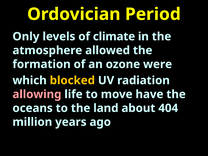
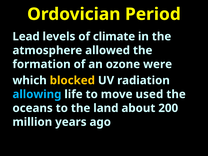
Only: Only -> Lead (26, 37)
allowing colour: pink -> light blue (37, 94)
have: have -> used (149, 94)
404: 404 -> 200 (168, 108)
